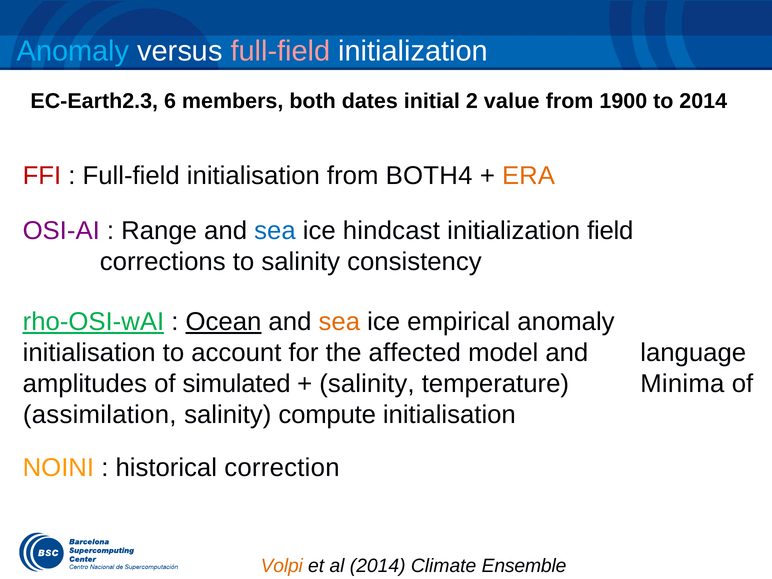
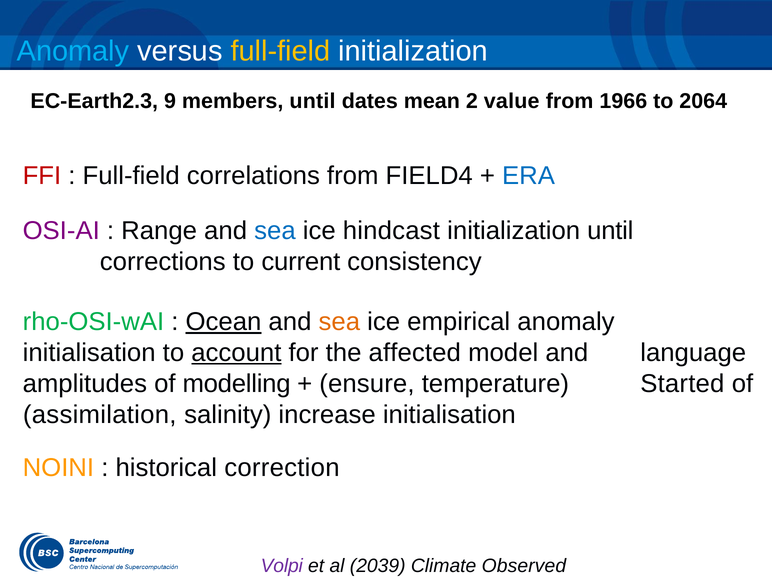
full-field colour: pink -> yellow (281, 51)
6: 6 -> 9 (170, 101)
members both: both -> until (313, 101)
initial: initial -> mean (432, 101)
1900: 1900 -> 1966 (623, 101)
to 2014: 2014 -> 2064 (703, 101)
Full-field initialisation: initialisation -> correlations (253, 176)
BOTH4: BOTH4 -> FIELD4 (429, 176)
ERA colour: orange -> blue (529, 176)
initialization field: field -> until (610, 231)
to salinity: salinity -> current (301, 262)
rho-OSI-wAI underline: present -> none (93, 322)
account underline: none -> present (236, 353)
simulated: simulated -> modelling (237, 384)
salinity: salinity -> ensure (367, 384)
Minima: Minima -> Started (682, 384)
compute: compute -> increase (327, 415)
Volpi colour: orange -> purple (282, 566)
al 2014: 2014 -> 2039 (378, 566)
Ensemble: Ensemble -> Observed (524, 566)
